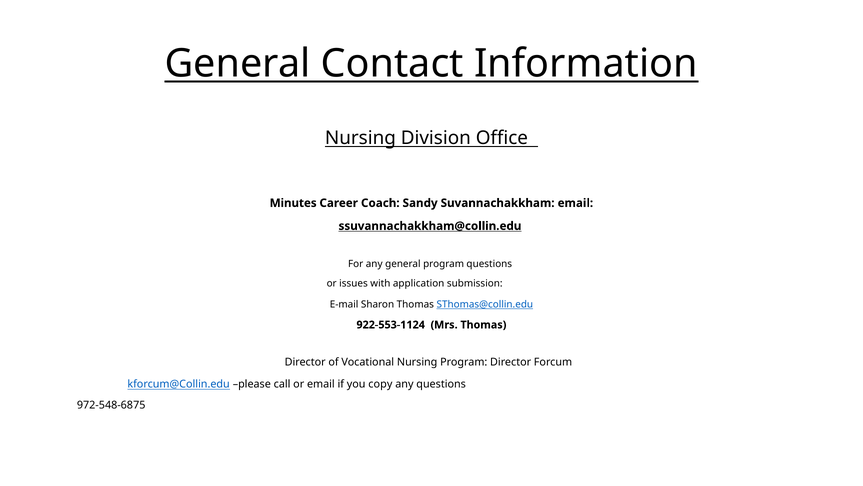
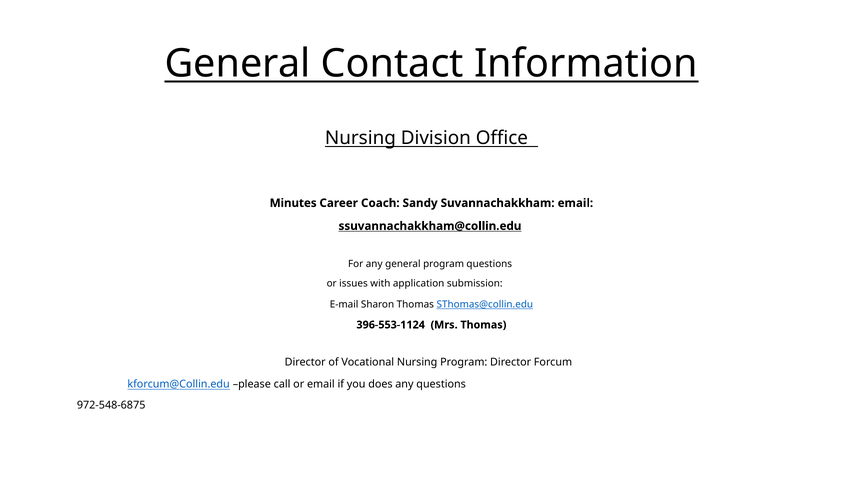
922-553-1124: 922-553-1124 -> 396-553-1124 (391, 324)
copy: copy -> does (380, 384)
